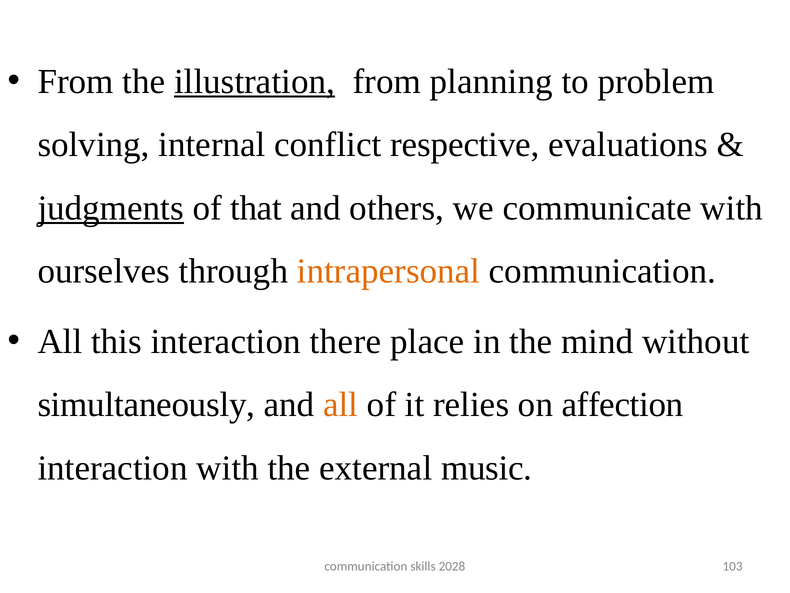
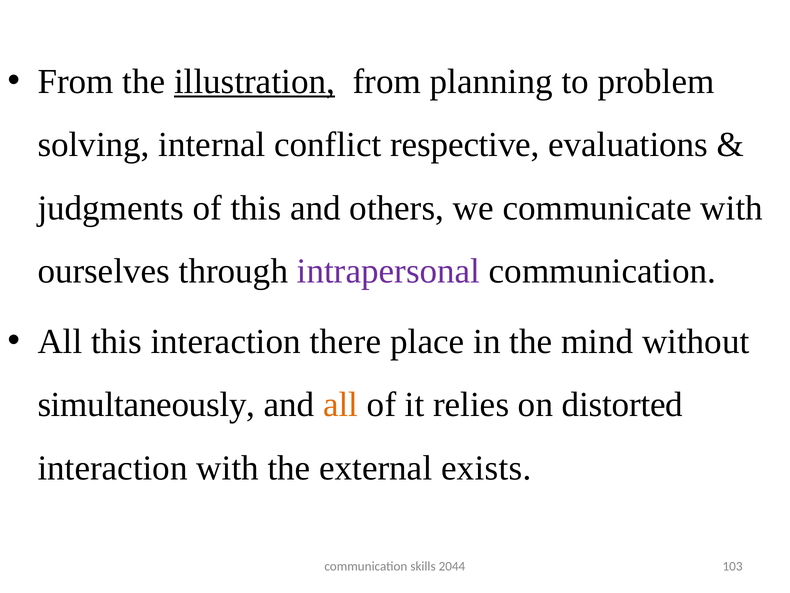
judgments underline: present -> none (111, 208)
of that: that -> this (256, 208)
intrapersonal colour: orange -> purple (388, 271)
affection: affection -> distorted (622, 404)
music: music -> exists (486, 468)
2028: 2028 -> 2044 (452, 566)
